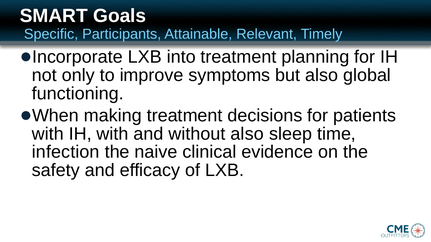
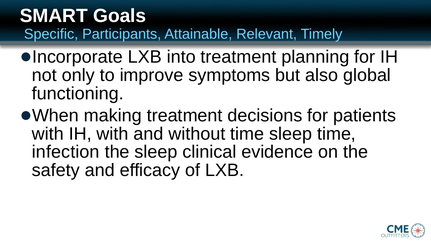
without also: also -> time (247, 134)
the naive: naive -> sleep (156, 152)
